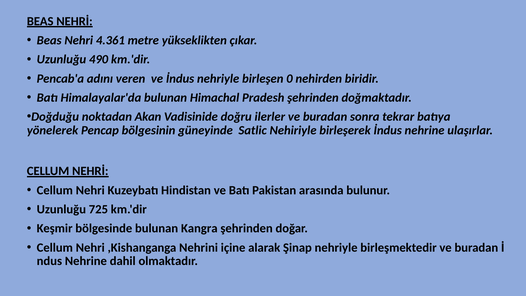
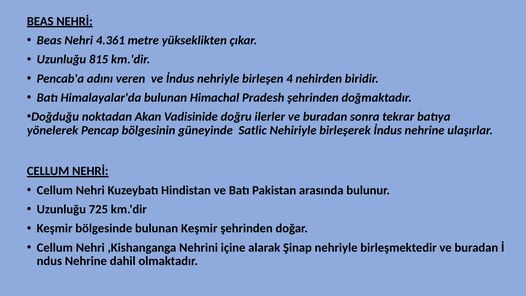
490: 490 -> 815 (99, 59)
0: 0 -> 4 (289, 79)
bulunan Kangra: Kangra -> Keşmir (199, 228)
